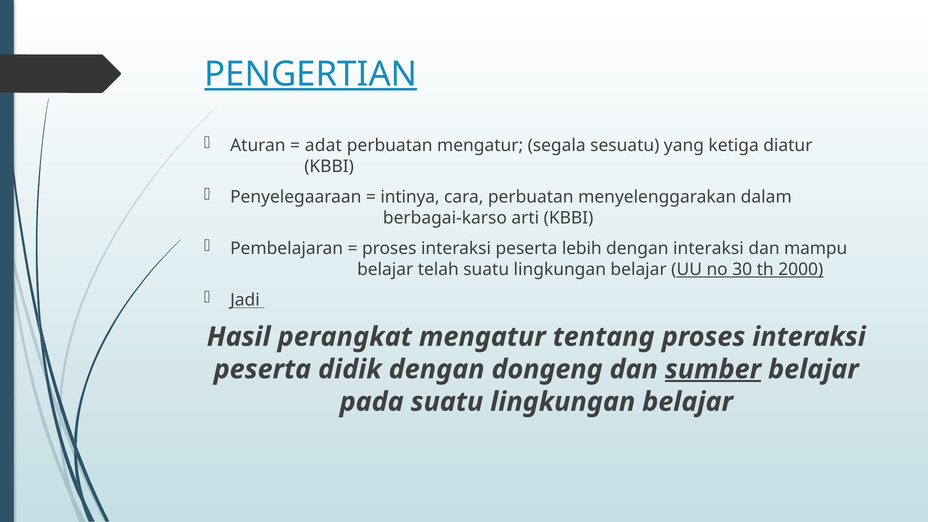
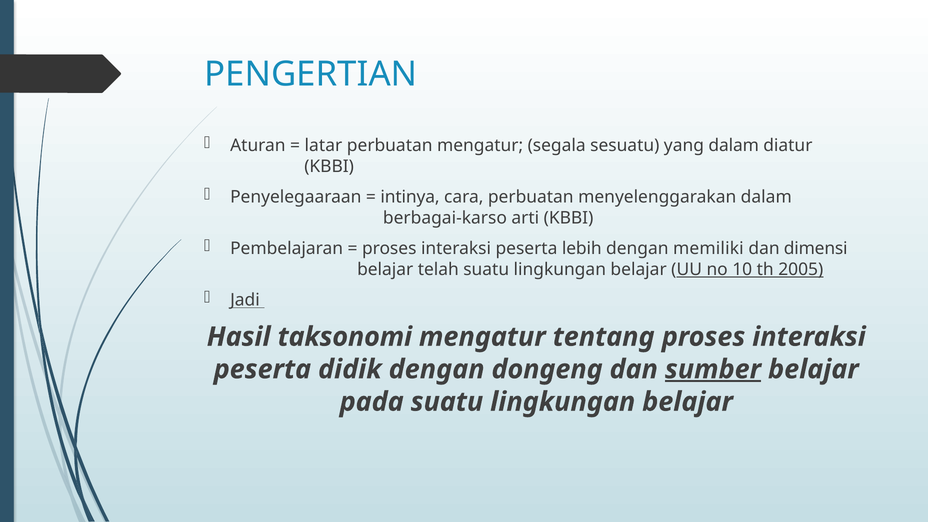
PENGERTIAN underline: present -> none (311, 74)
adat: adat -> latar (323, 146)
yang ketiga: ketiga -> dalam (734, 146)
dengan interaksi: interaksi -> memiliki (708, 248)
mampu: mampu -> dimensi (816, 248)
30: 30 -> 10 (742, 269)
2000: 2000 -> 2005 (801, 269)
perangkat: perangkat -> taksonomi (345, 337)
